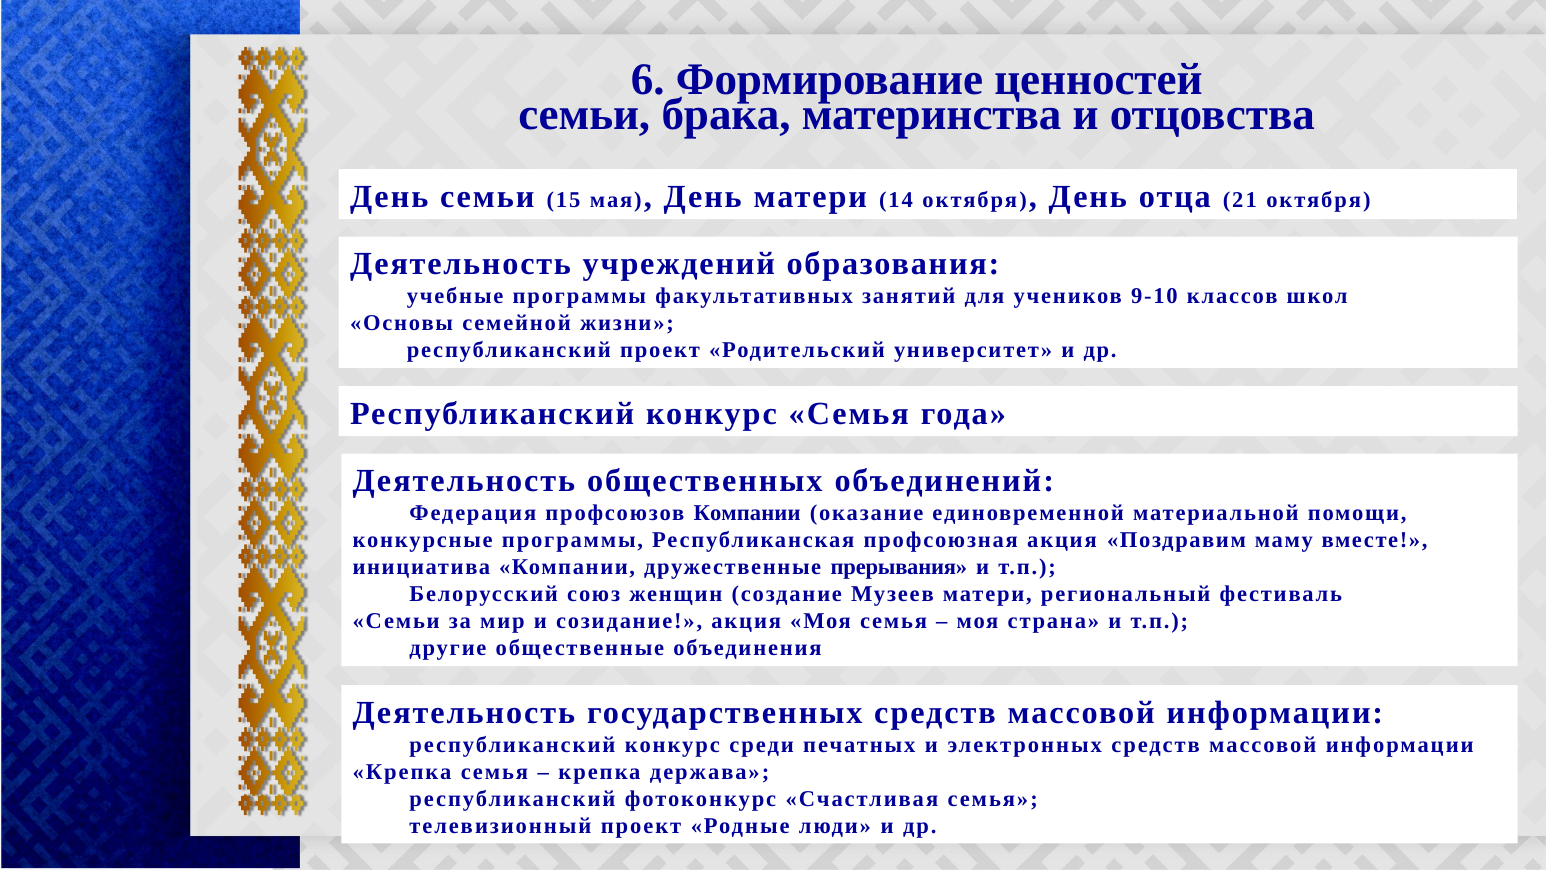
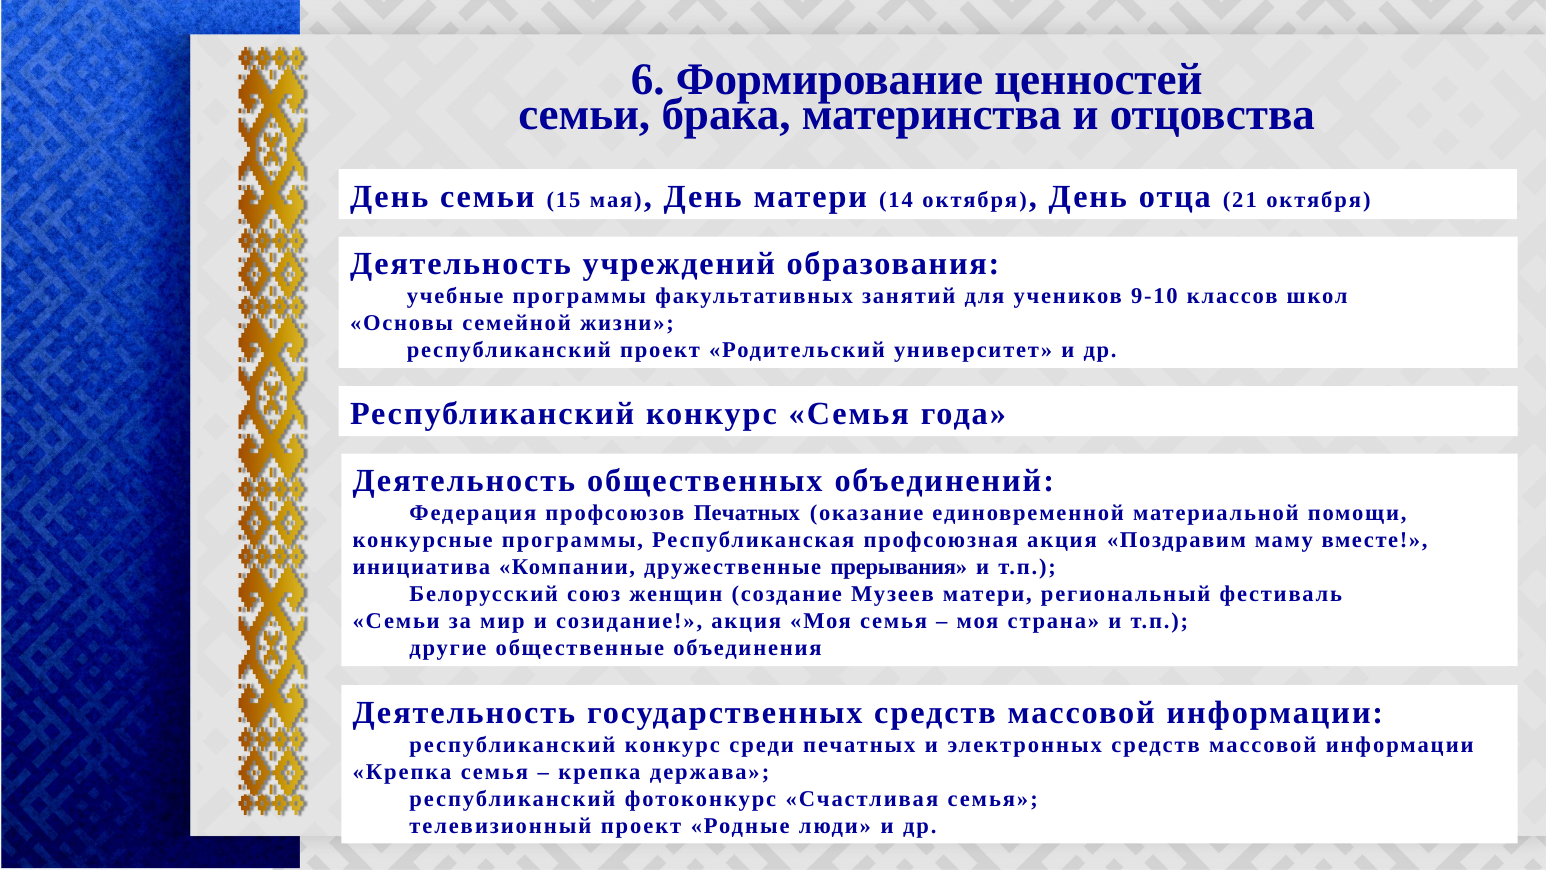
профсоюзов Компании: Компании -> Печатных (747, 513)
